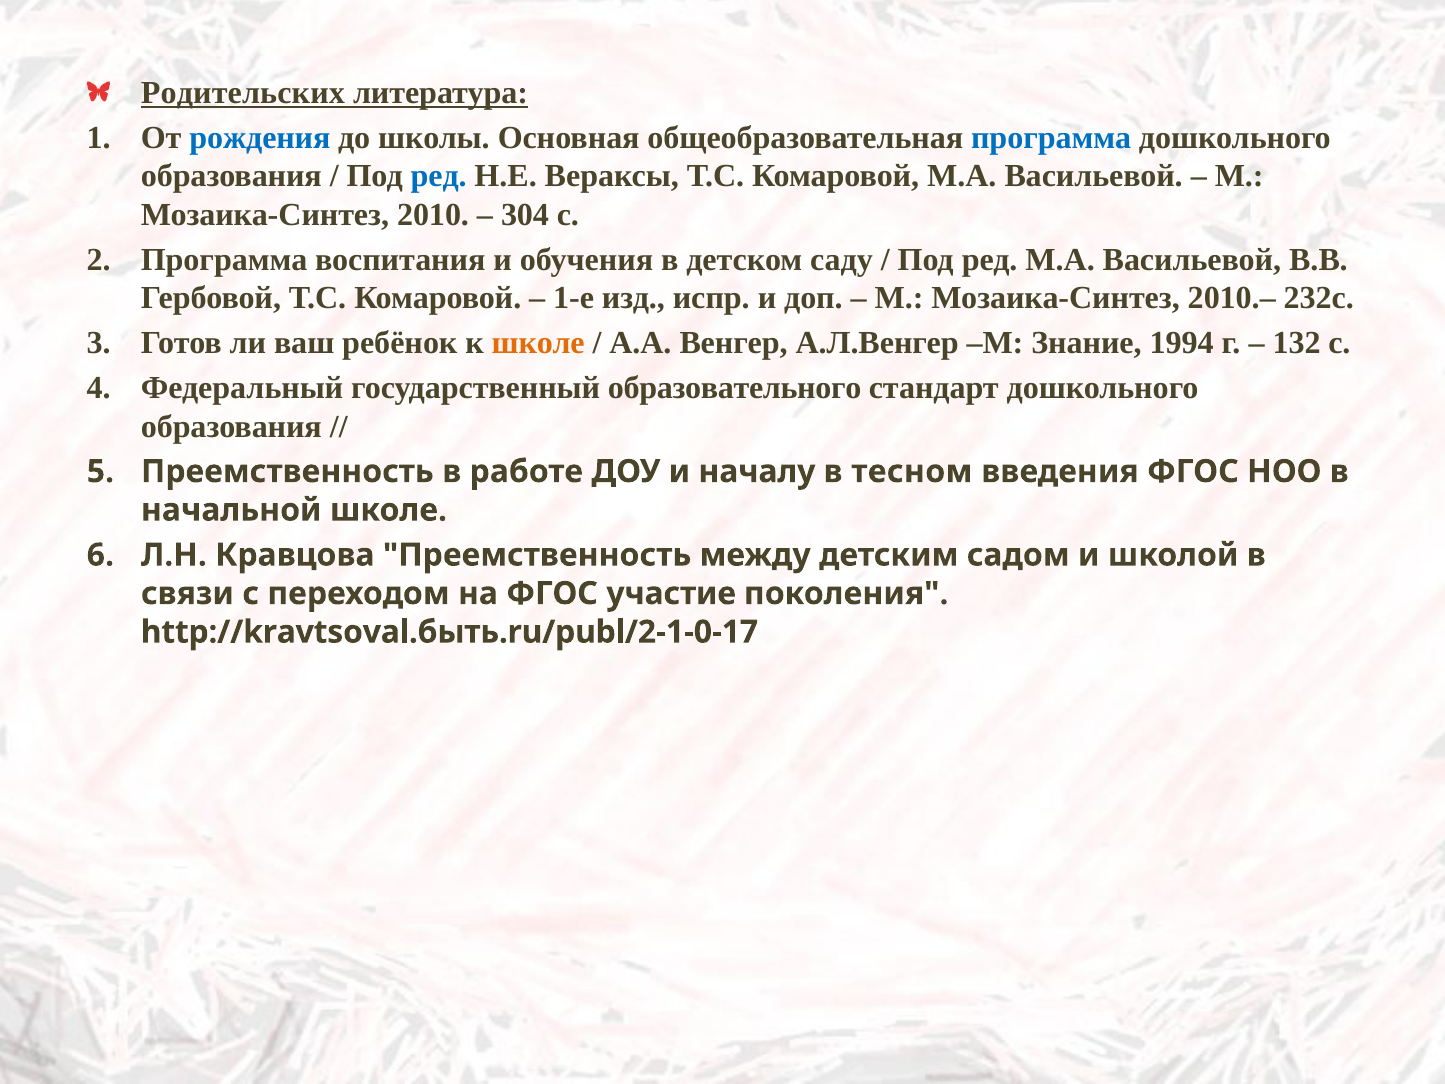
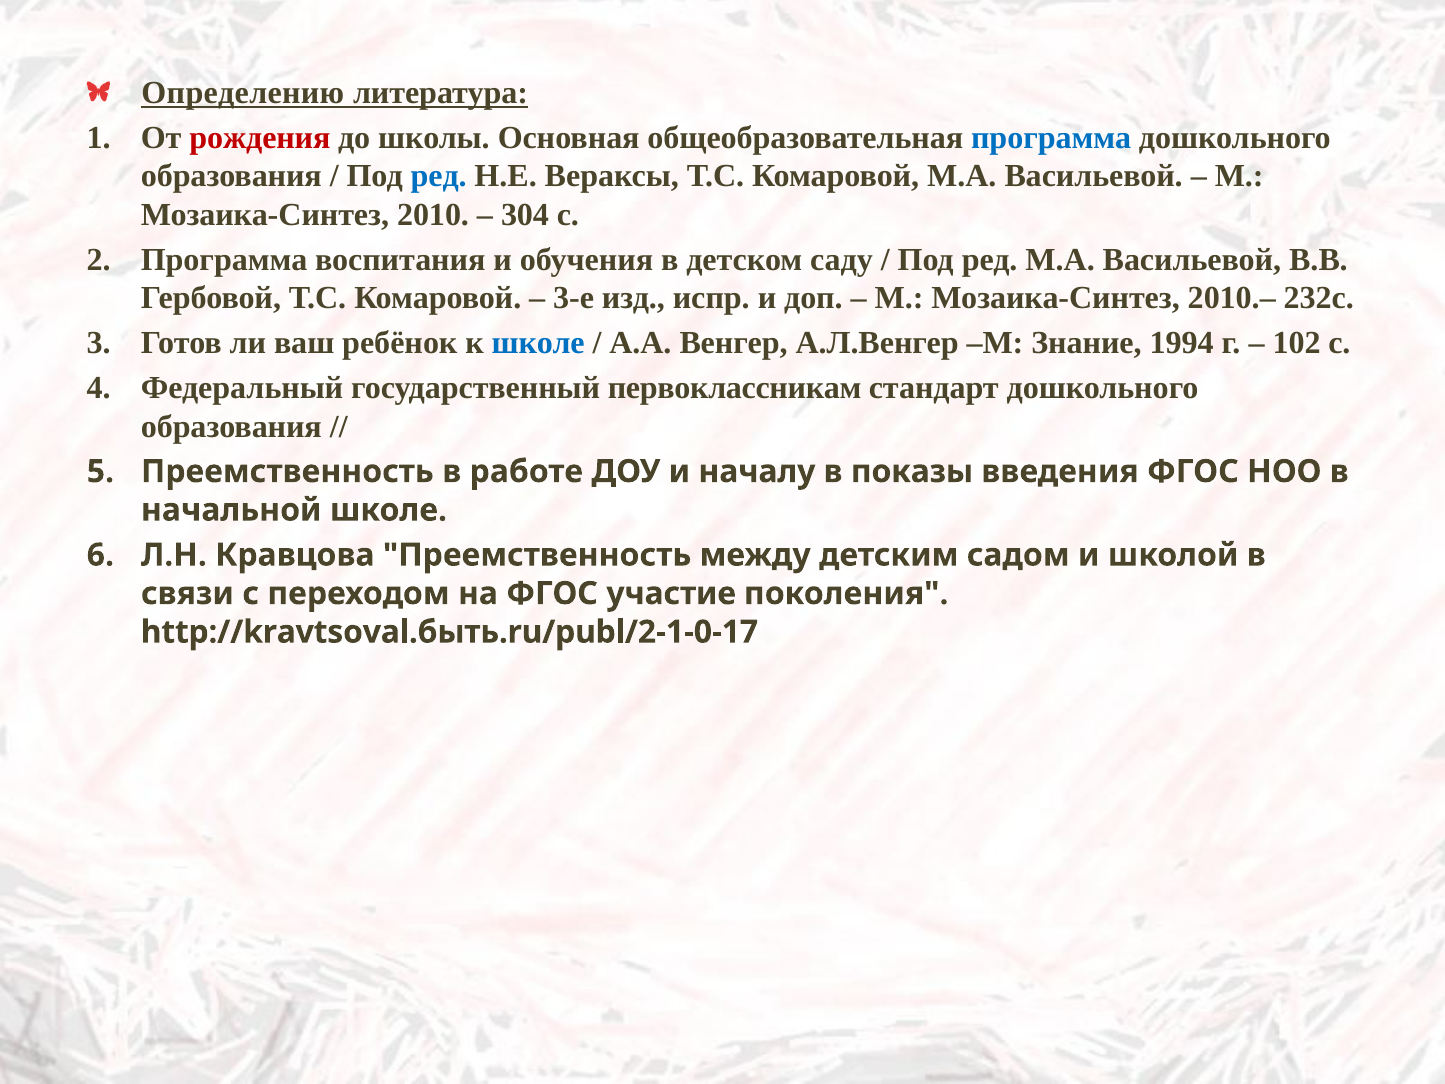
Родительских: Родительских -> Определению (243, 93)
рождения colour: blue -> red (260, 138)
1-е: 1-е -> 3-е (574, 298)
школе colour: orange -> blue (538, 343)
132: 132 -> 102 (1297, 343)
образовательного: образовательного -> первоклассникам (735, 388)
тесном: тесном -> показы (912, 471)
